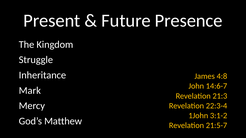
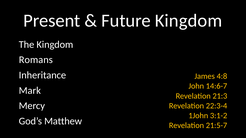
Future Presence: Presence -> Kingdom (189, 21)
Struggle: Struggle -> Romans (36, 60)
